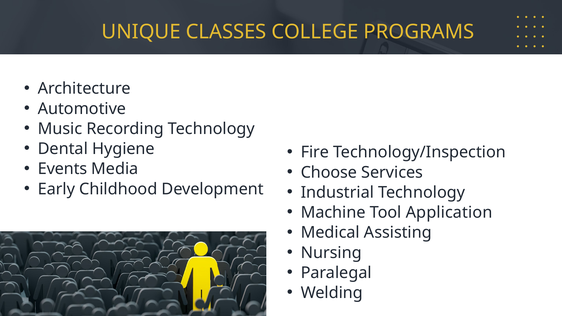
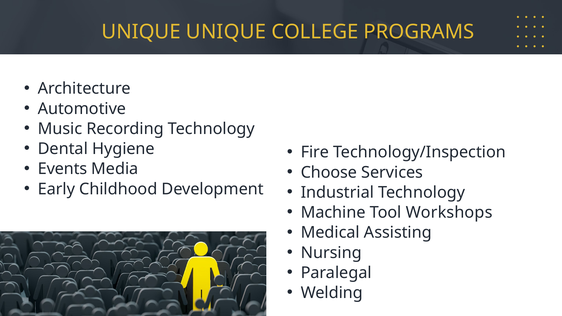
UNIQUE CLASSES: CLASSES -> UNIQUE (226, 32)
Application: Application -> Workshops (449, 213)
